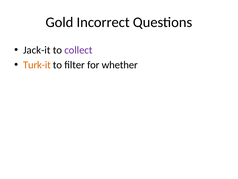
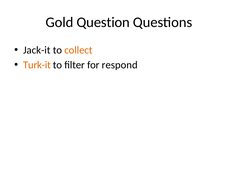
Incorrect: Incorrect -> Question (103, 22)
collect colour: purple -> orange (78, 50)
whether: whether -> respond (120, 65)
